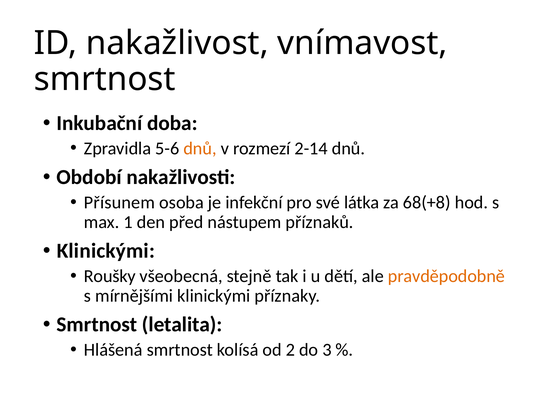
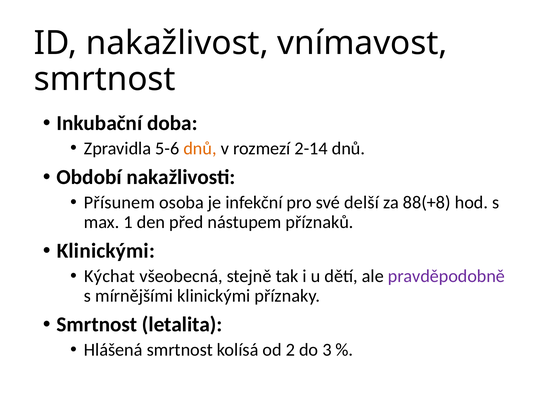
látka: látka -> delší (362, 202)
68(+8: 68(+8 -> 88(+8 (427, 202)
Roušky: Roušky -> Kýchat (110, 276)
pravděpodobně colour: orange -> purple (446, 276)
